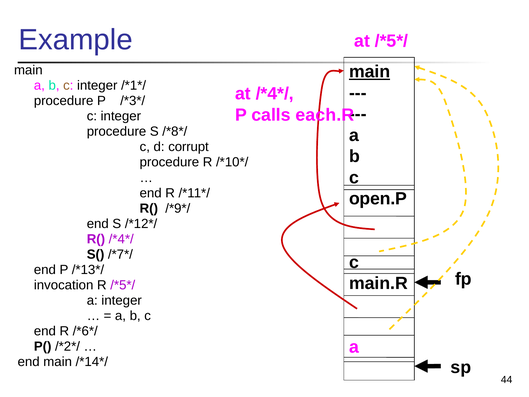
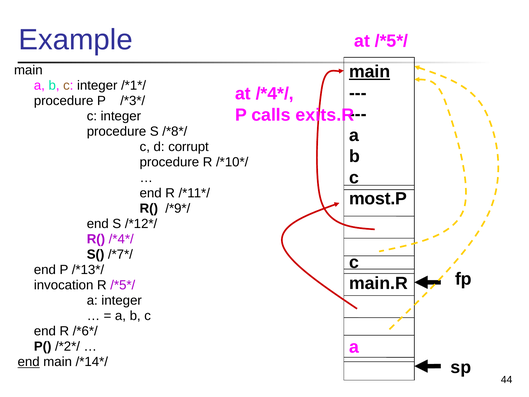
each.R: each.R -> exits.R (325, 115)
open.P: open.P -> most.P (378, 199)
end underline: none -> present (29, 362)
